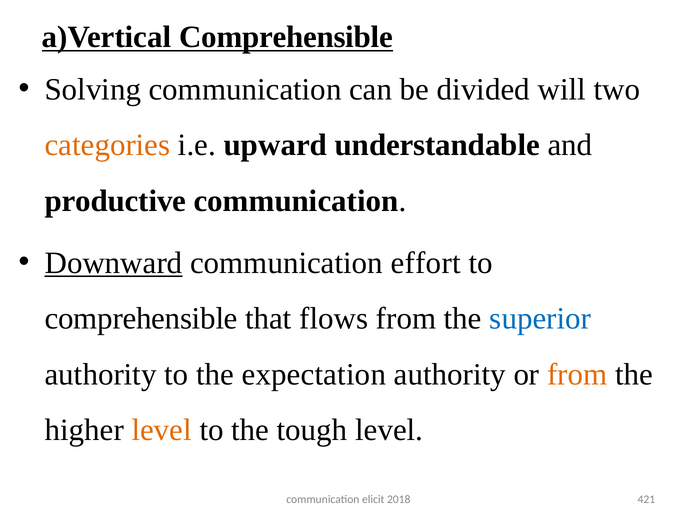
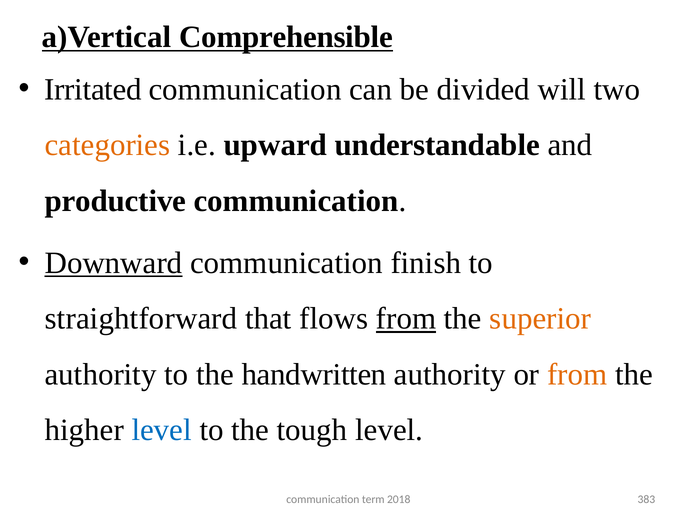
Solving: Solving -> Irritated (93, 89)
effort: effort -> finish (426, 263)
comprehensible: comprehensible -> straightforward (141, 319)
from underline: none -> present (406, 319)
superior colour: blue -> orange (540, 319)
expectation: expectation -> handwritten (314, 374)
level colour: orange -> blue (162, 430)
elicit: elicit -> term (373, 499)
421: 421 -> 383 (646, 499)
